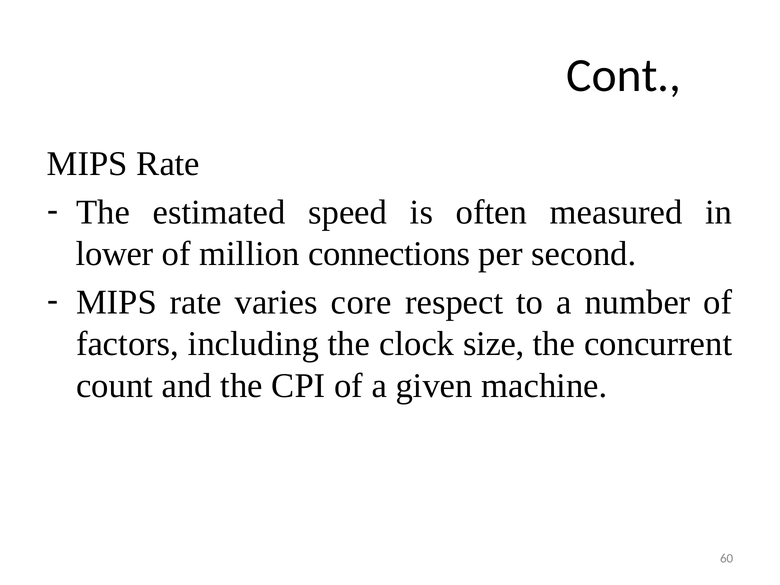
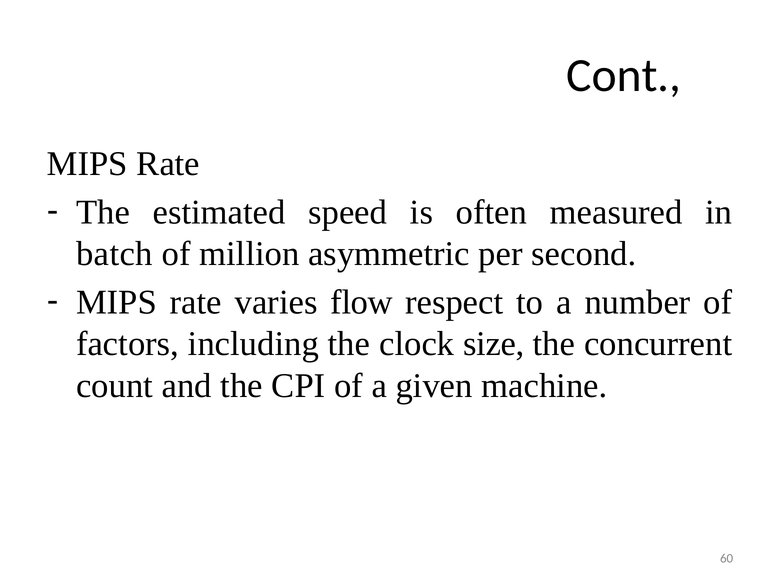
lower: lower -> batch (114, 254)
connections: connections -> asymmetric (389, 254)
core: core -> flow (362, 302)
